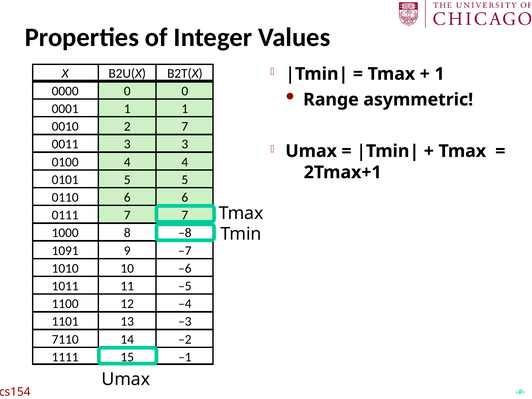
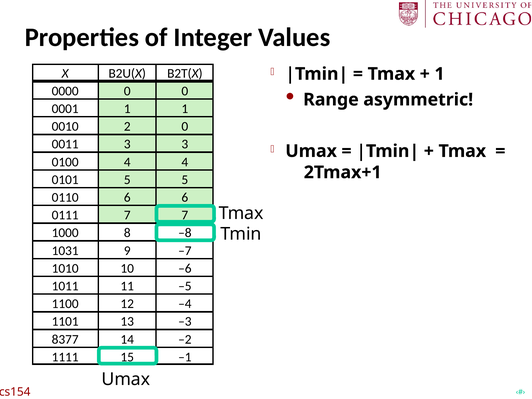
0010 7: 7 -> 0 (185, 127)
1091: 1091 -> 1031 (65, 251)
7110: 7110 -> 8377 (65, 339)
